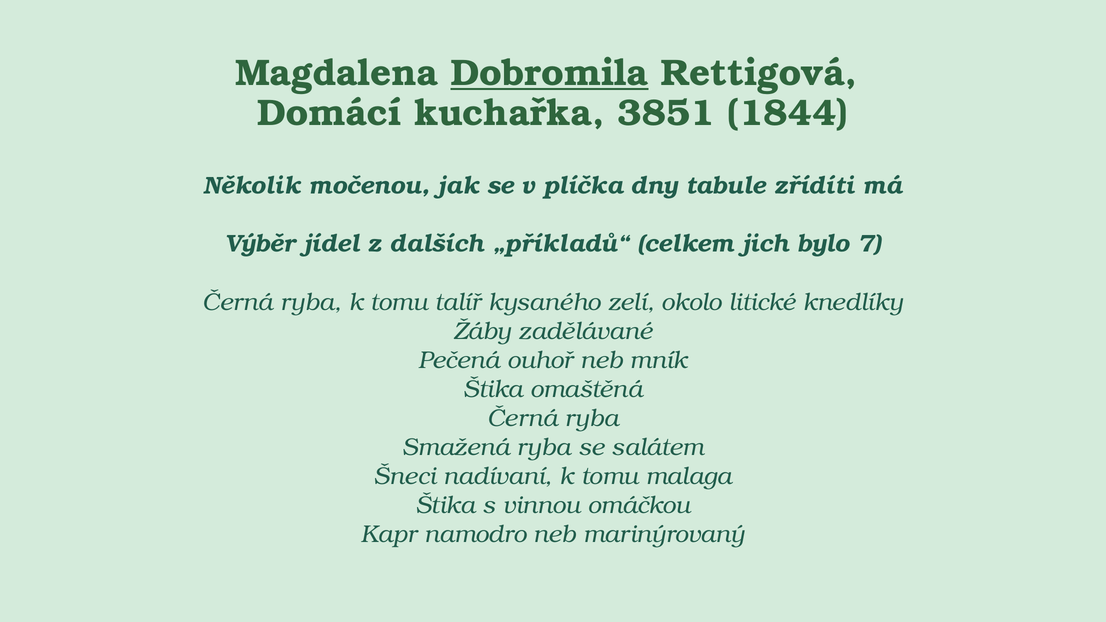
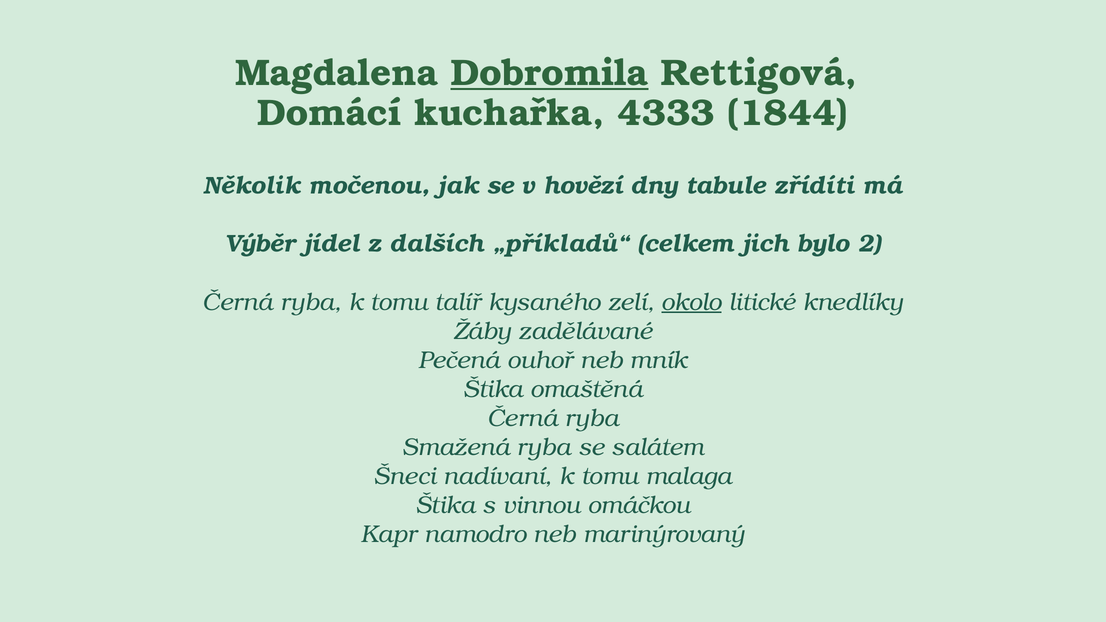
3851: 3851 -> 4333 (666, 113)
plíčka: plíčka -> hovězí (583, 186)
7: 7 -> 2 (869, 244)
okolo underline: none -> present (692, 302)
